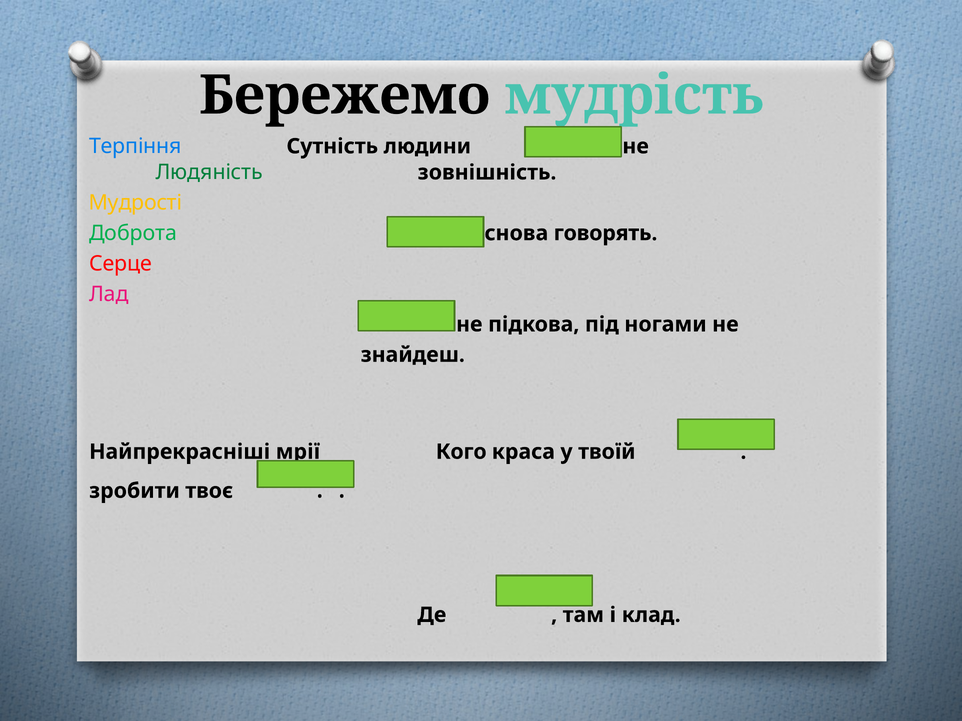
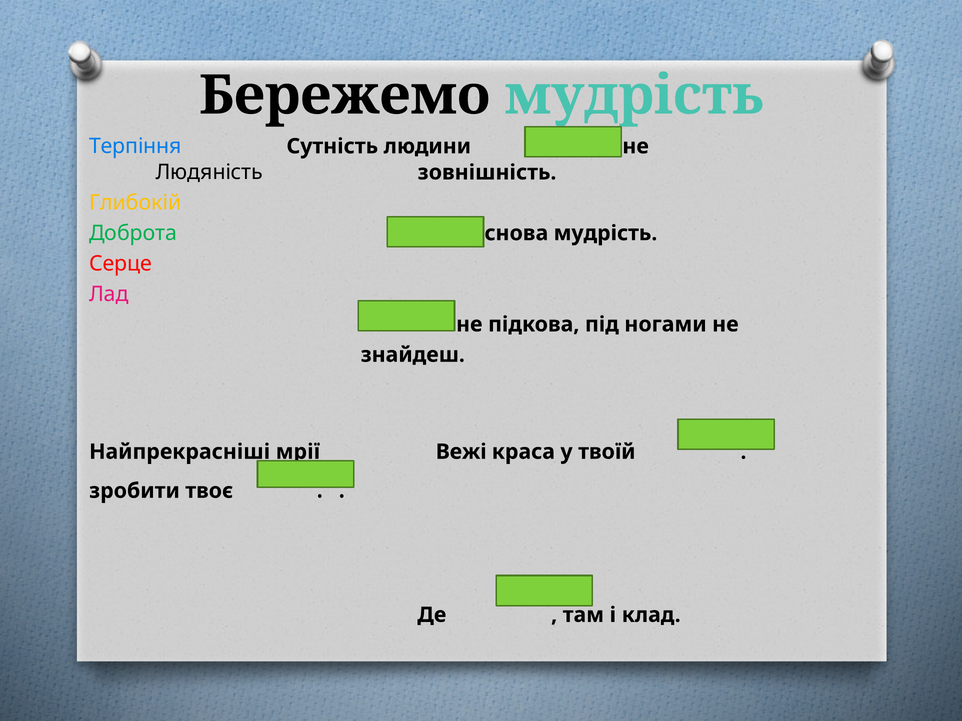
Людяність colour: green -> black (209, 173)
Мудрості: Мудрості -> Глибокій (135, 203)
говорять: говорять -> мудрість (605, 233)
Кого: Кого -> Вежі (461, 452)
